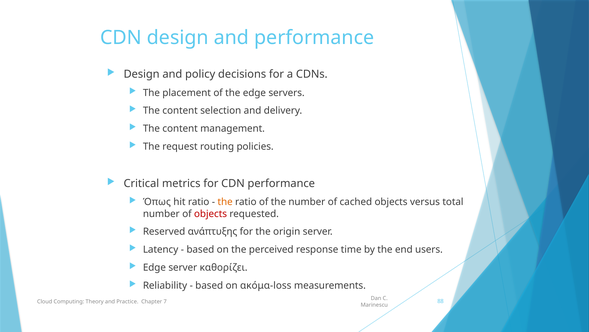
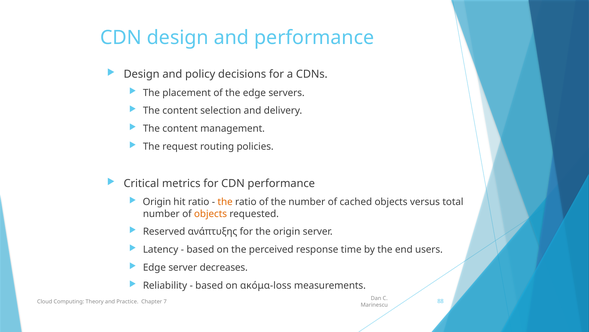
Όπως: Όπως -> Origin (157, 202)
objects colour: red -> orange (211, 213)
καθορίζει: καθορίζει -> decreases (224, 267)
